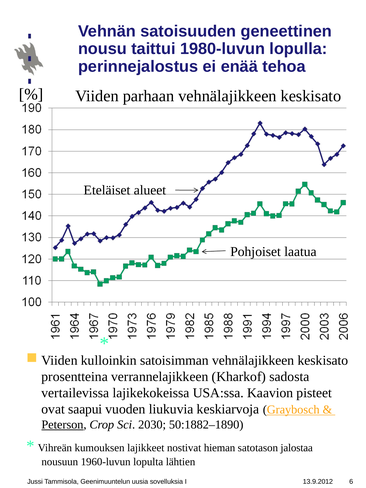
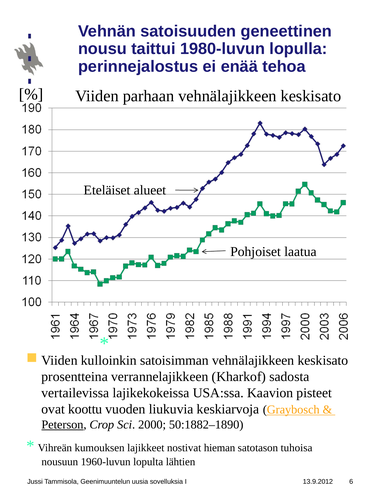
saapui: saapui -> koottu (85, 409)
2030: 2030 -> 2000 (152, 425)
jalostaa: jalostaa -> tuhoisa (297, 448)
